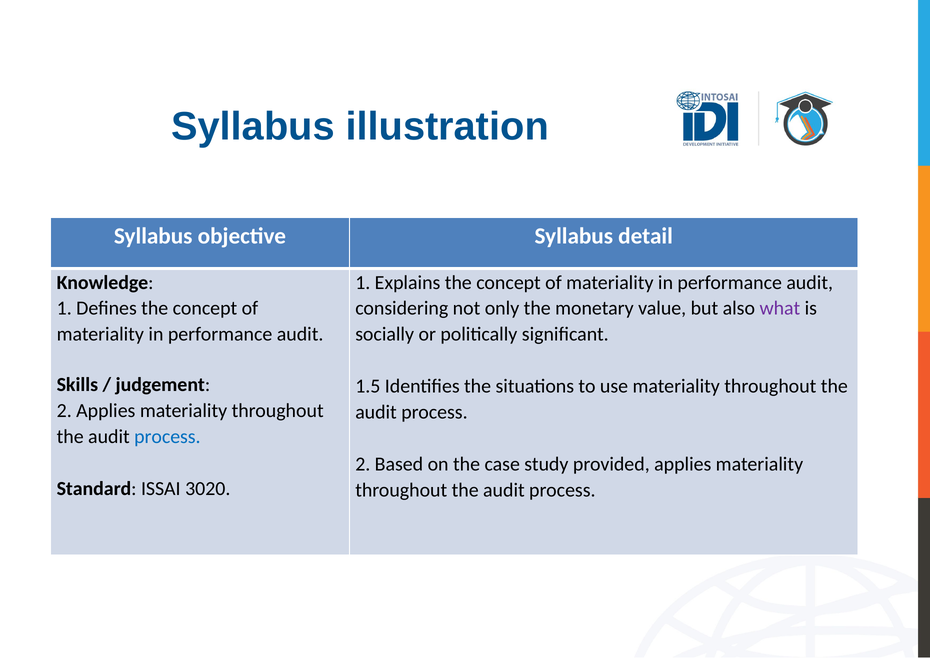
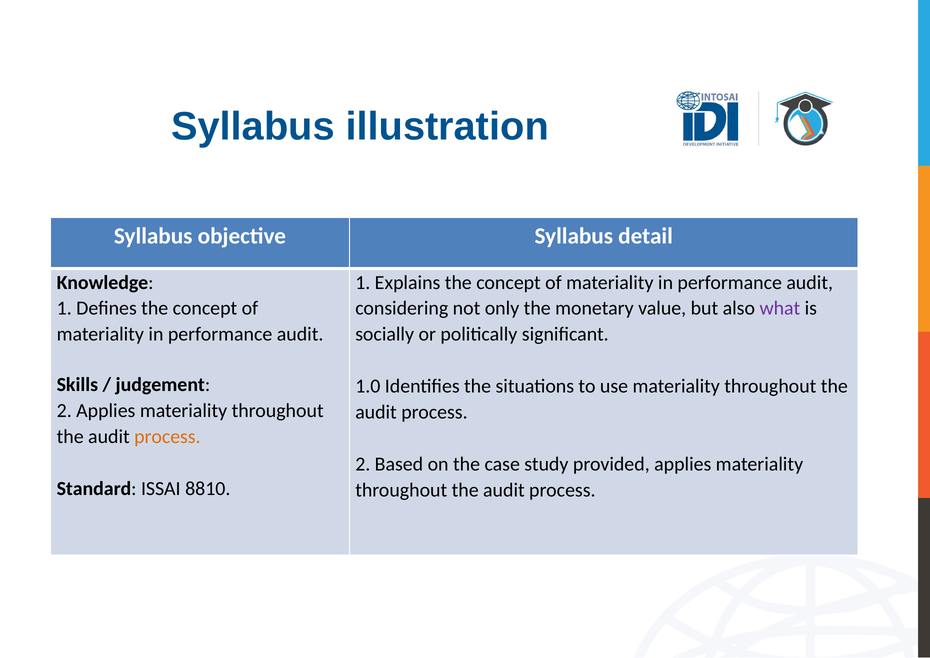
1.5: 1.5 -> 1.0 (368, 386)
process colour: blue -> orange (167, 437)
3020: 3020 -> 8810 (208, 489)
